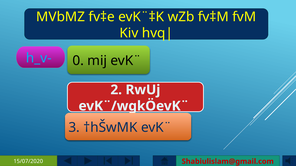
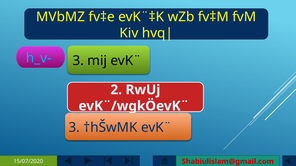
h_v- 0: 0 -> 3 (78, 61)
